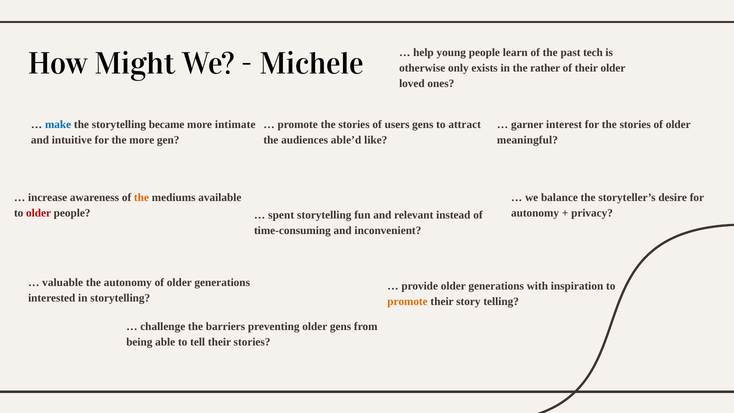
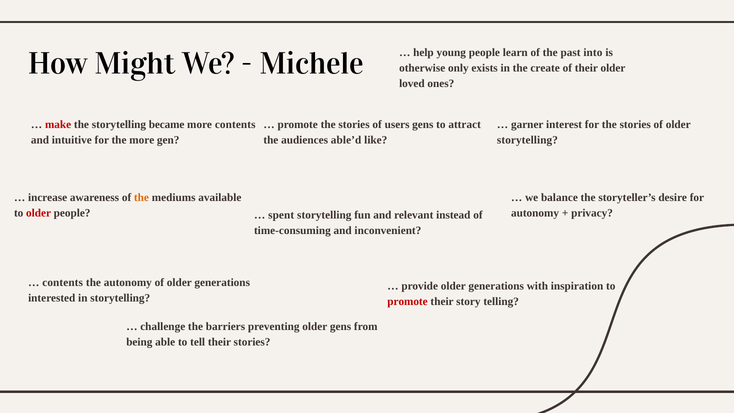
tech: tech -> into (593, 53)
rather: rather -> create (545, 68)
make colour: blue -> red (58, 124)
more intimate: intimate -> contents (235, 124)
meaningful: meaningful -> storytelling (527, 140)
valuable: valuable -> contents (63, 282)
promote colour: orange -> red (408, 301)
